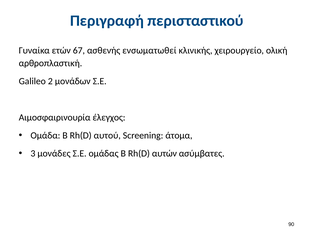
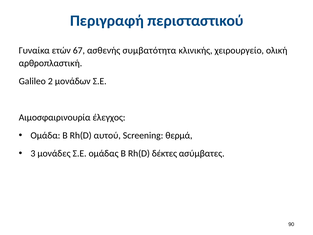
ενσωματωθεί: ενσωματωθεί -> συμβατότητα (149, 50)
άτομα: άτομα -> θερμά (179, 135)
αυτών: αυτών -> δέκτες (164, 153)
